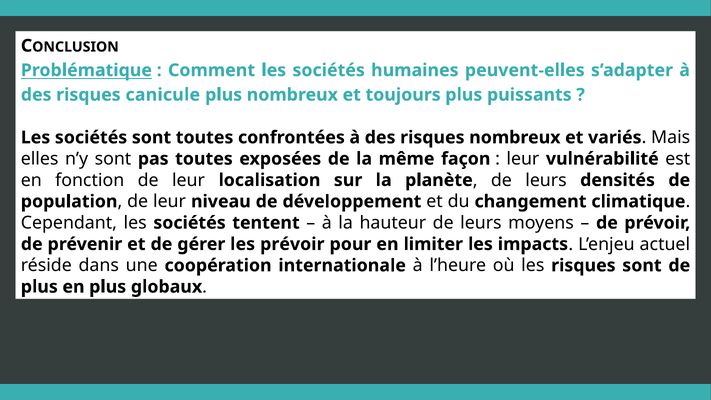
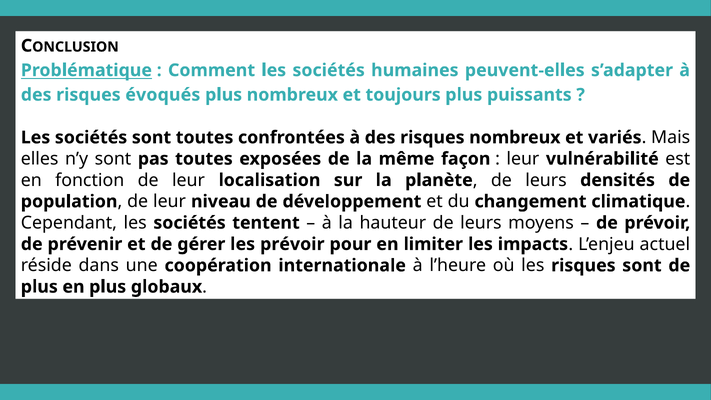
canicule: canicule -> évoqués (163, 95)
